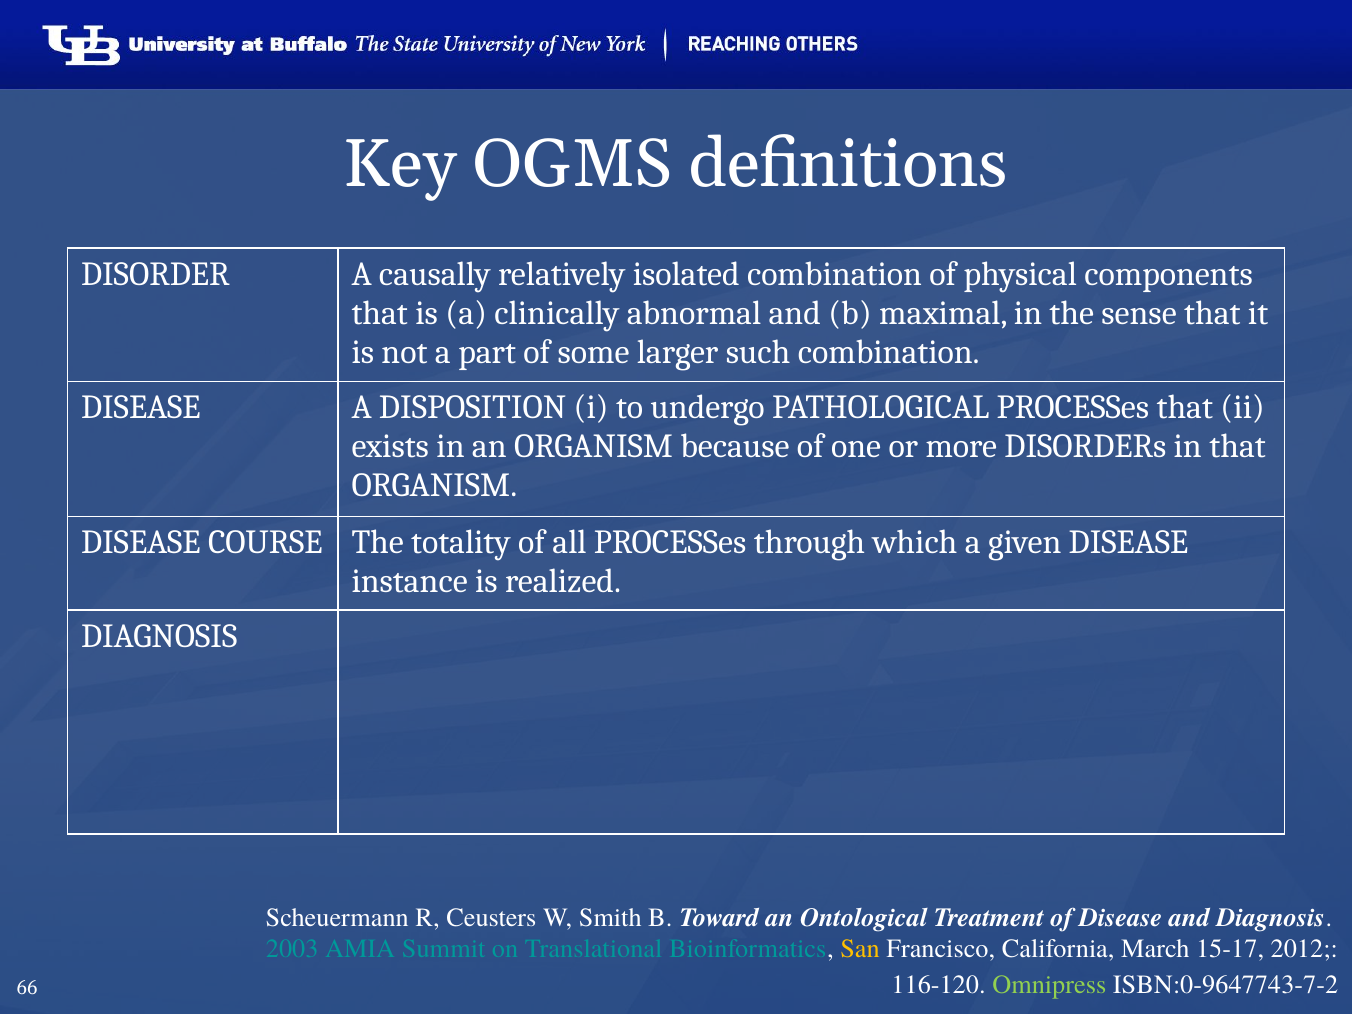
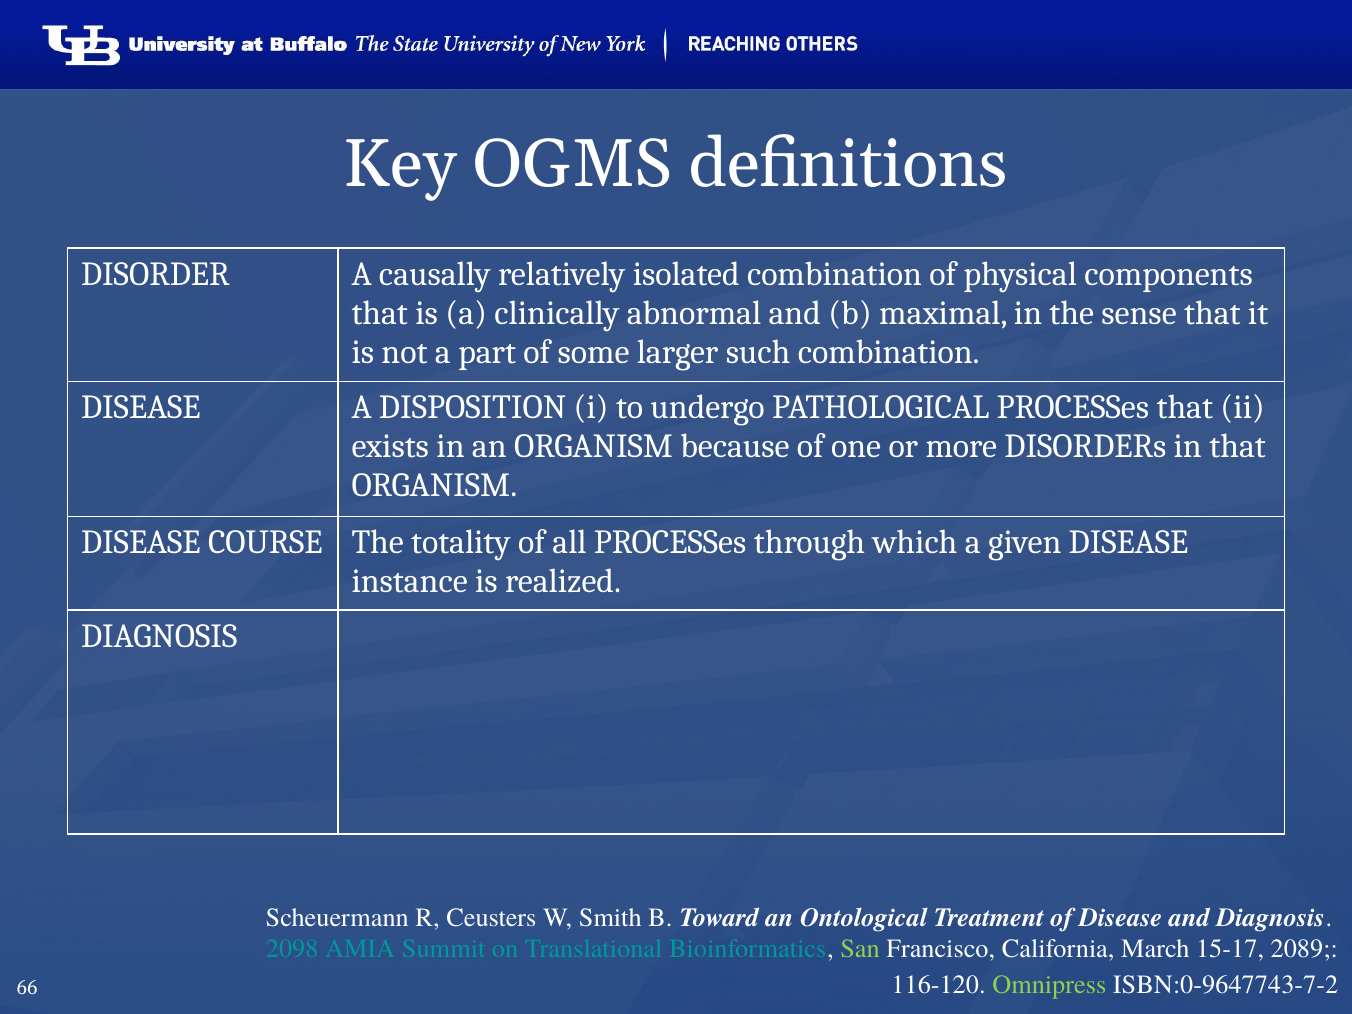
2003: 2003 -> 2098 (292, 949)
San colour: yellow -> light green (860, 949)
2012: 2012 -> 2089 (1304, 949)
